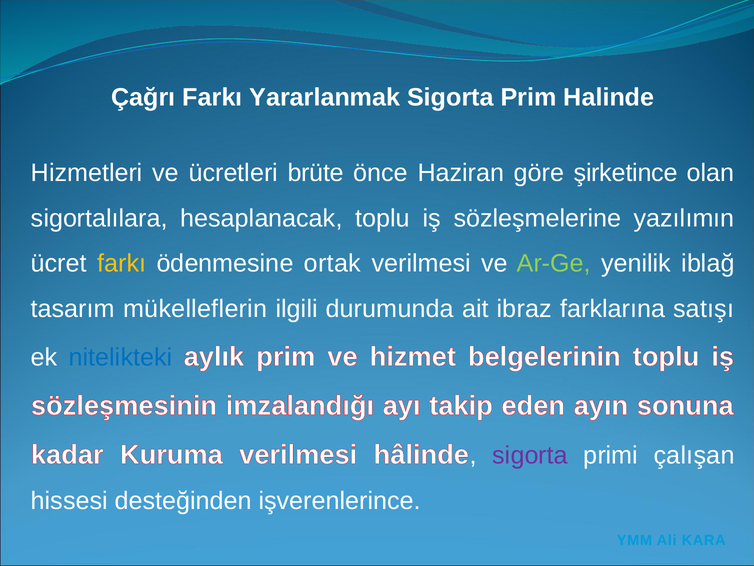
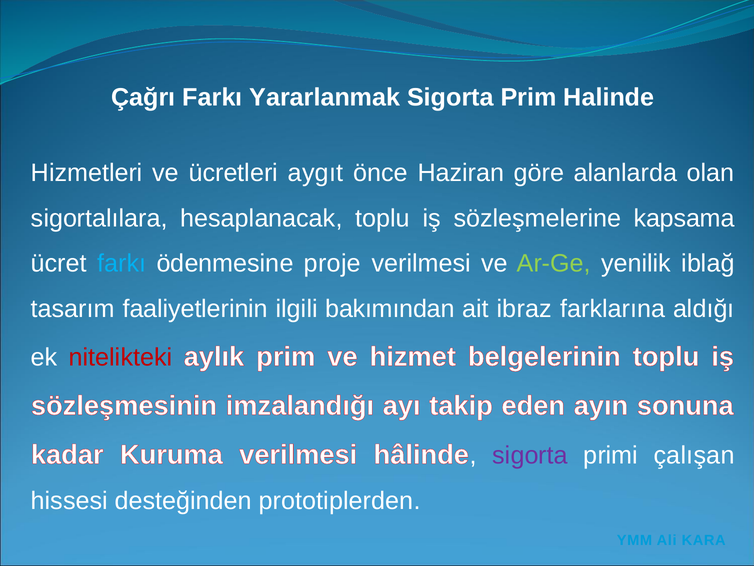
brüte: brüte -> aygıt (316, 173)
şirketince: şirketince -> alanlarda (626, 173)
yazılımın: yazılımın -> kapsama (684, 218)
farkı colour: yellow -> light blue (122, 263)
ortak: ortak -> proje (332, 263)
mükelleflerin: mükelleflerin -> faaliyetlerinin (195, 309)
durumunda: durumunda -> bakımından (390, 309)
satışı: satışı -> aldığı (704, 309)
nitelikteki colour: blue -> red (121, 357)
işverenlerince: işverenlerince -> prototiplerden (340, 501)
